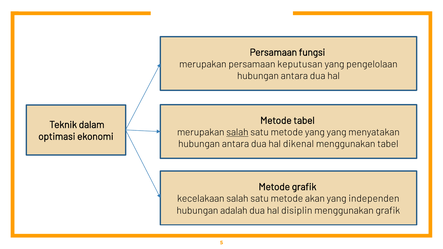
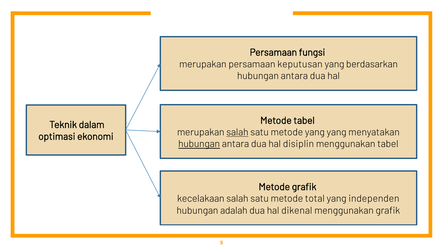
pengelolaan: pengelolaan -> berdasarkan (372, 64)
hubungan underline: none -> present (199, 144)
dikenal: dikenal -> disiplin (298, 144)
akan: akan -> total (315, 199)
disiplin: disiplin -> dikenal (297, 211)
